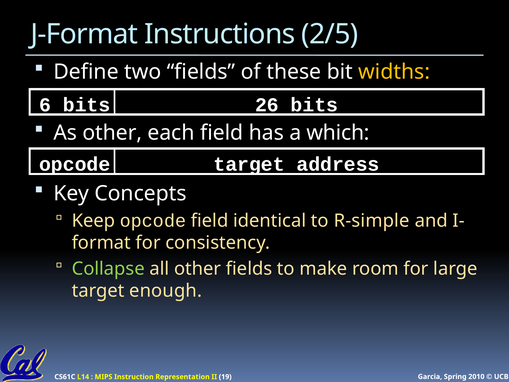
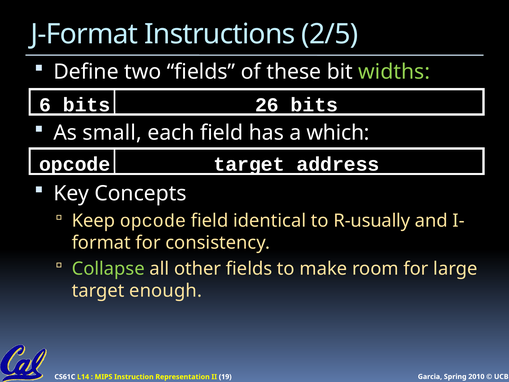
widths colour: yellow -> light green (394, 72)
As other: other -> small (112, 133)
R-simple: R-simple -> R-usually (372, 221)
